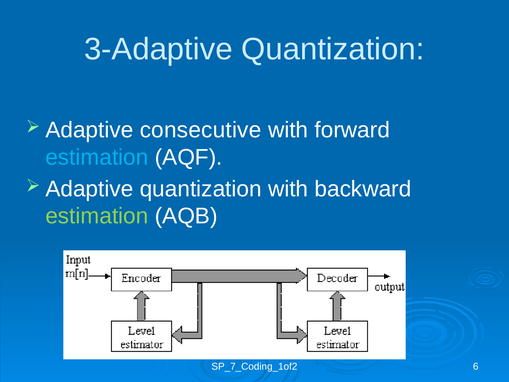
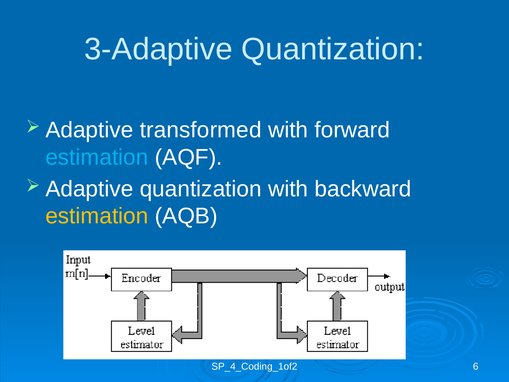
consecutive: consecutive -> transformed (201, 130)
estimation colour: light green -> yellow (97, 216)
SP_7_Coding_1of2: SP_7_Coding_1of2 -> SP_4_Coding_1of2 (254, 366)
